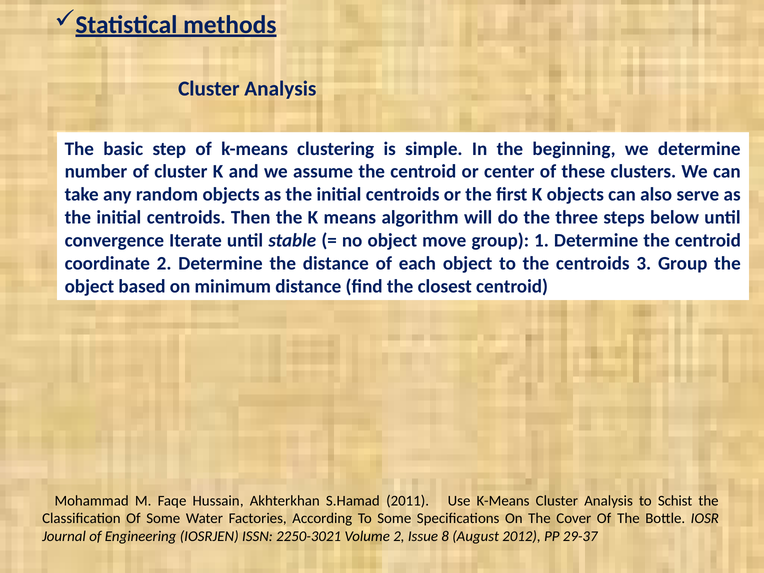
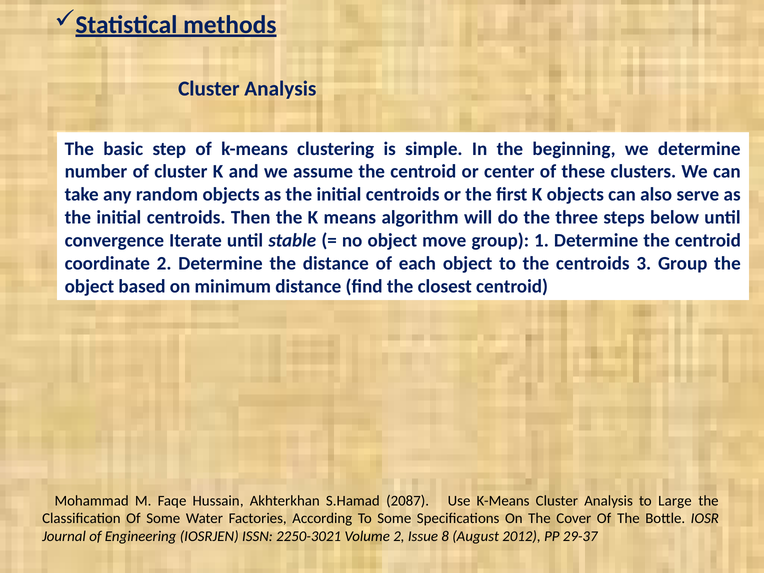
2011: 2011 -> 2087 (408, 501)
Schist: Schist -> Large (675, 501)
